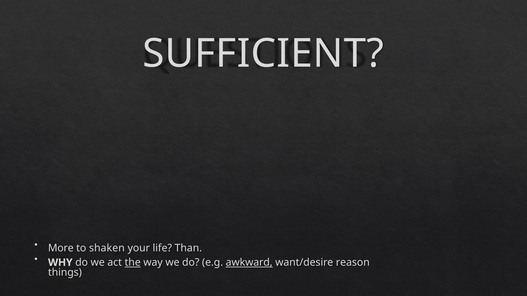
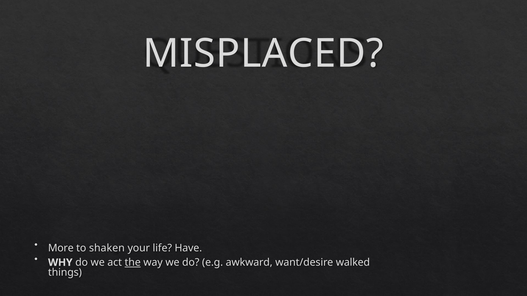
SUFFICIENT: SUFFICIENT -> MISPLACED (263, 54)
Than: Than -> Have (188, 248)
awkward underline: present -> none (249, 263)
reason: reason -> walked (353, 263)
